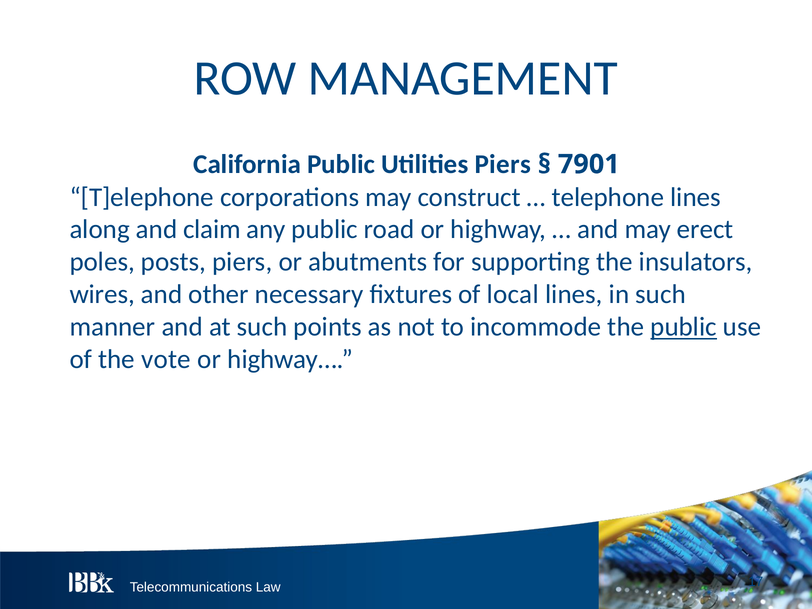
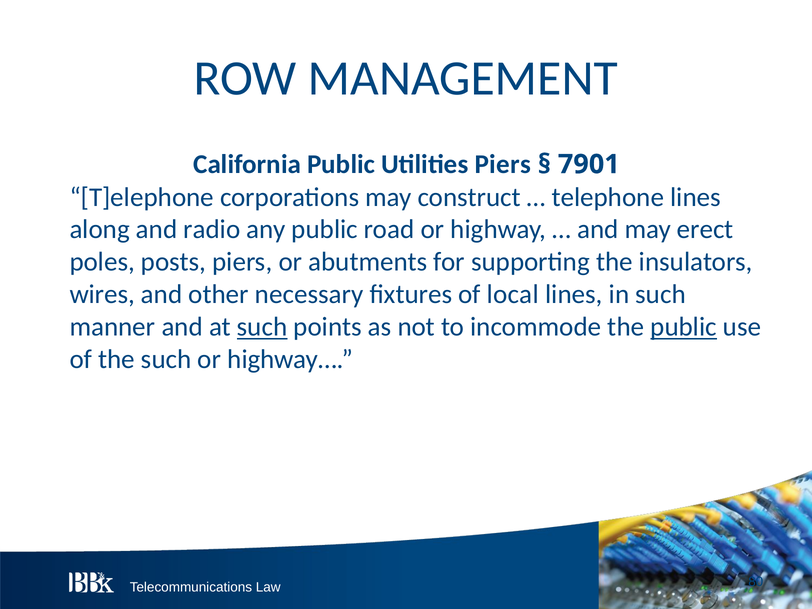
claim: claim -> radio (212, 230)
such underline: none -> present (262, 327)
the vote: vote -> such (166, 359)
17: 17 -> 80 (756, 582)
